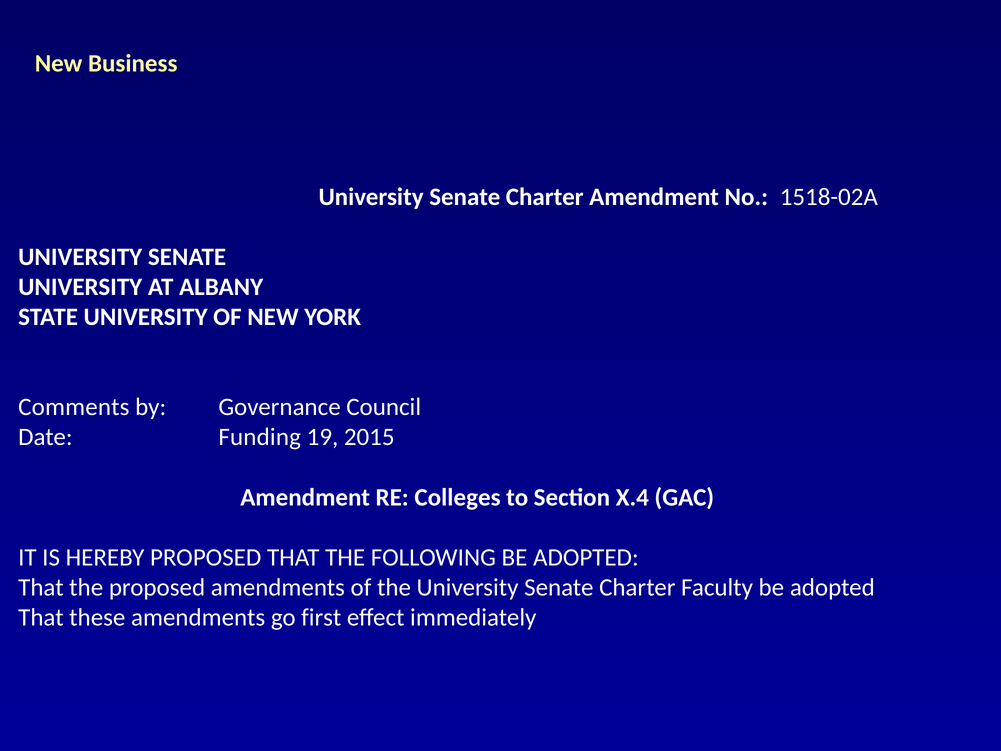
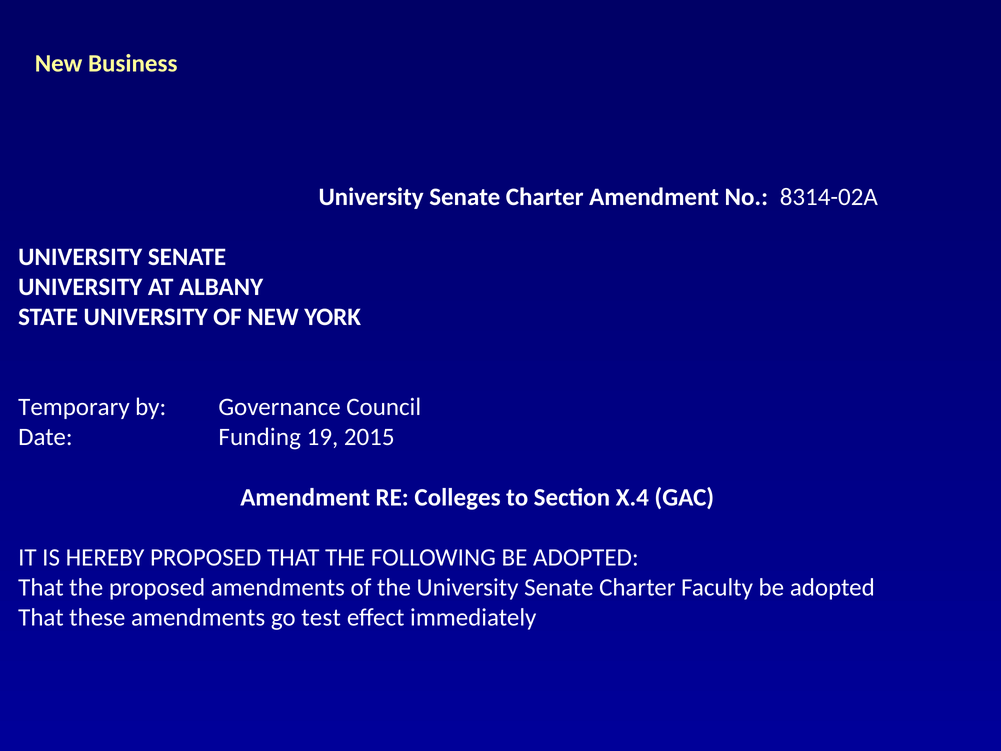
1518-02A: 1518-02A -> 8314-02A (829, 197)
Comments: Comments -> Temporary (74, 407)
first: first -> test (321, 617)
